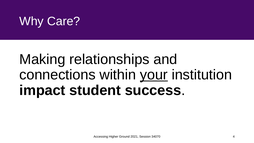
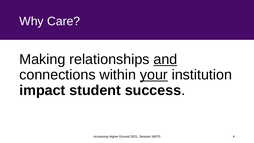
and underline: none -> present (165, 59)
